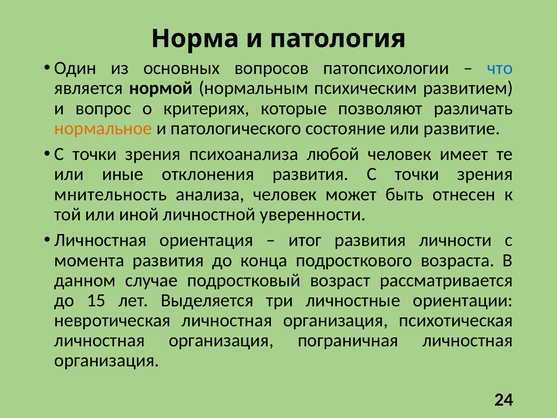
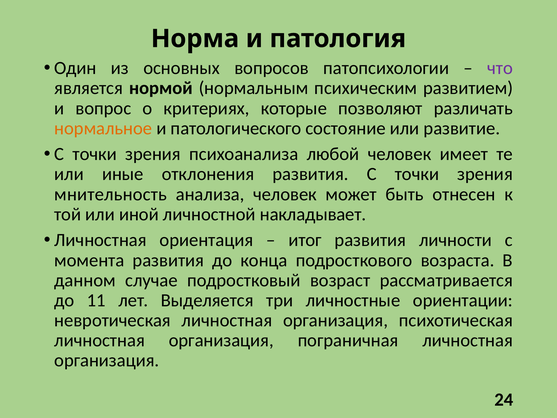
что colour: blue -> purple (500, 68)
уверенности: уверенности -> накладывает (313, 214)
15: 15 -> 11 (96, 300)
